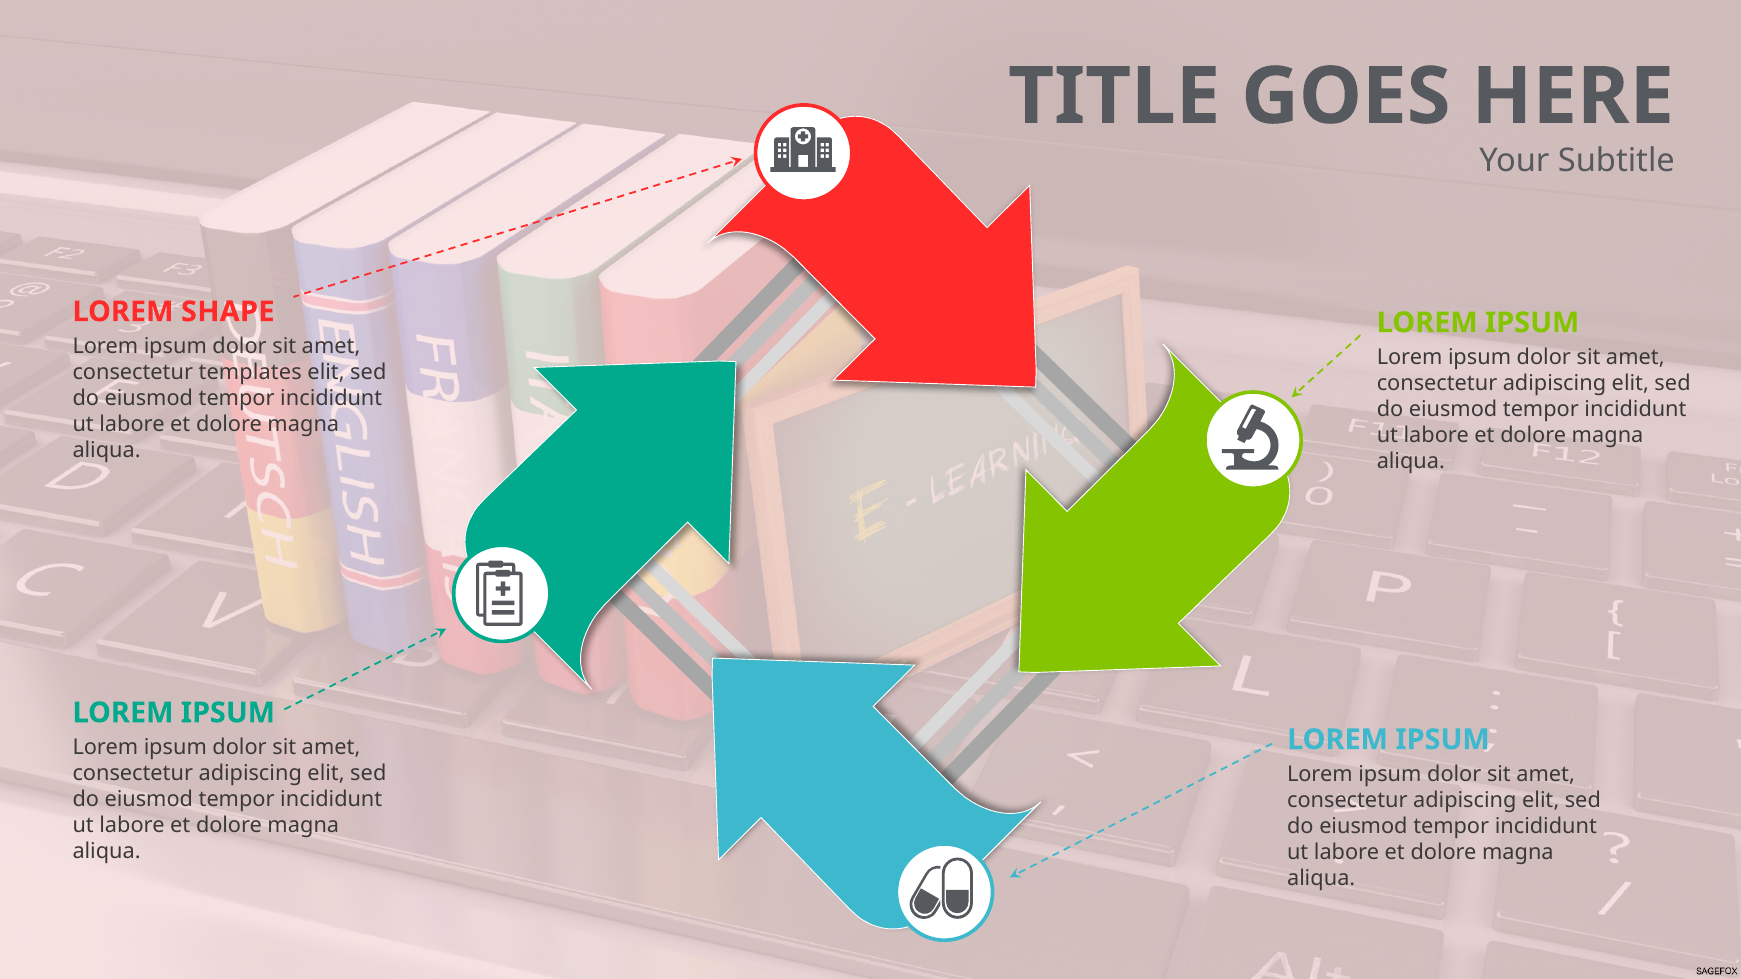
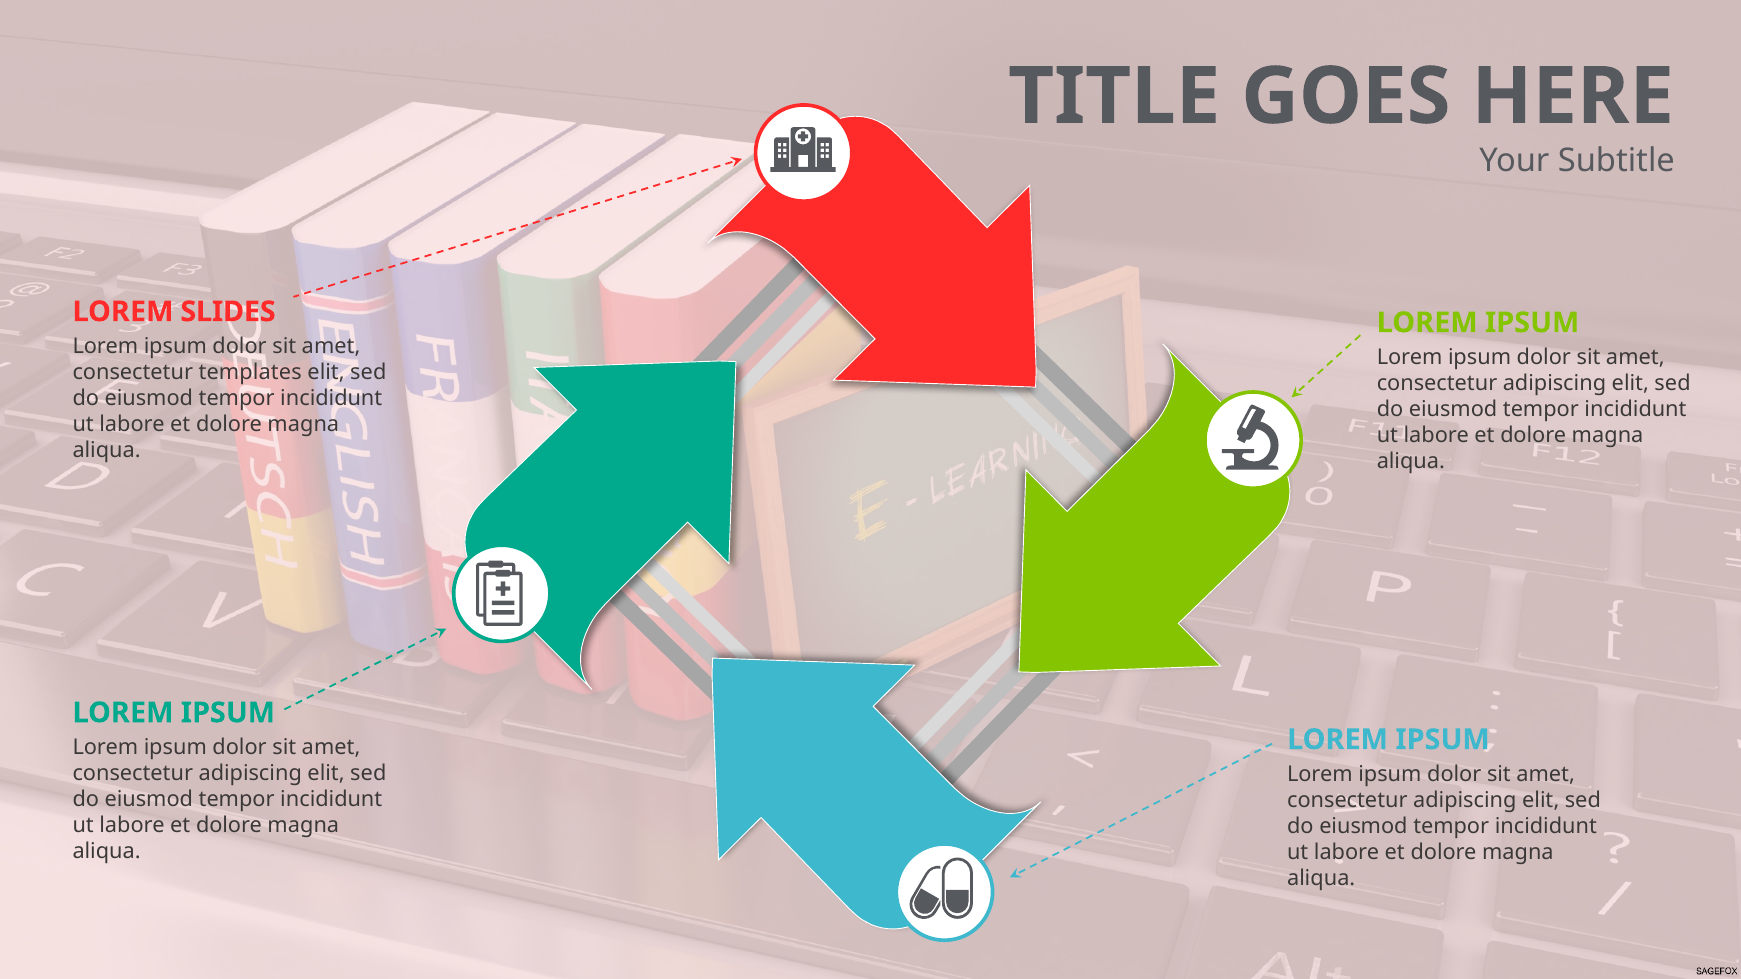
SHAPE: SHAPE -> SLIDES (228, 312)
